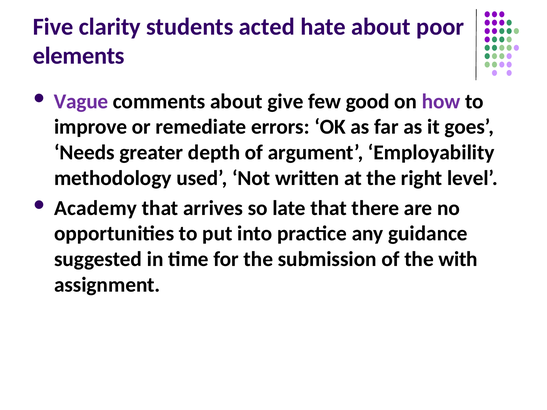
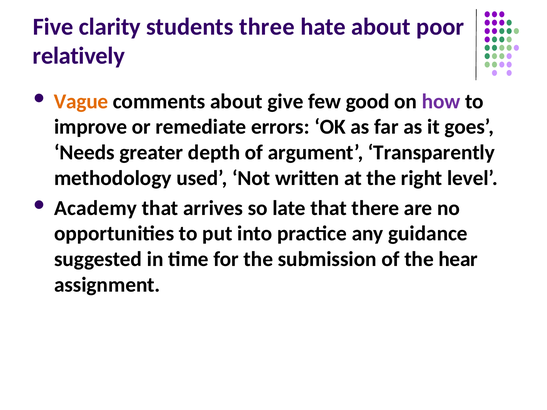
acted: acted -> three (267, 27)
elements: elements -> relatively (79, 56)
Vague colour: purple -> orange (81, 102)
Employability: Employability -> Transparently (431, 153)
with: with -> hear (458, 259)
